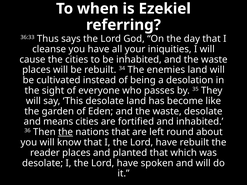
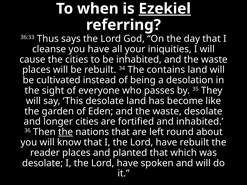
Ezekiel underline: none -> present (165, 9)
enemies: enemies -> contains (166, 70)
means: means -> longer (58, 122)
